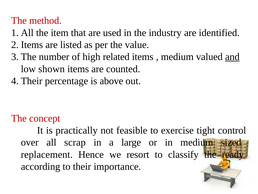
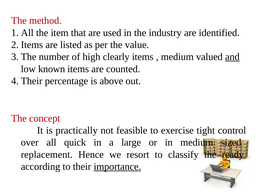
related: related -> clearly (116, 57)
shown: shown -> known (52, 69)
scrap: scrap -> quick (75, 142)
importance underline: none -> present (117, 166)
